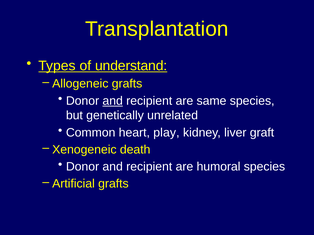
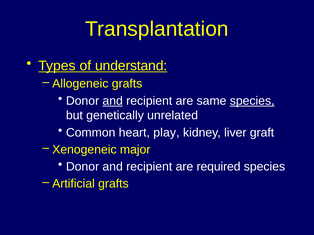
species underline: none -> present (252, 101)
death: death -> major (135, 150)
humoral: humoral -> required (219, 167)
